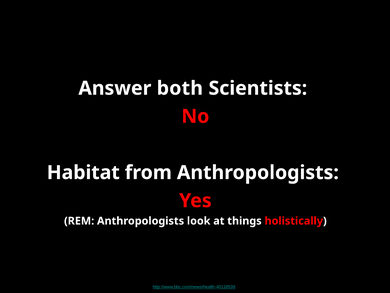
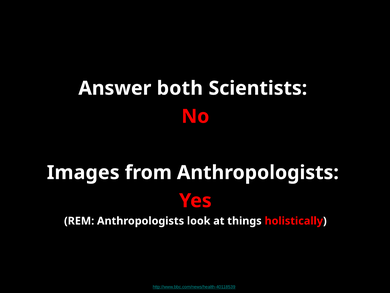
Habitat: Habitat -> Images (83, 172)
